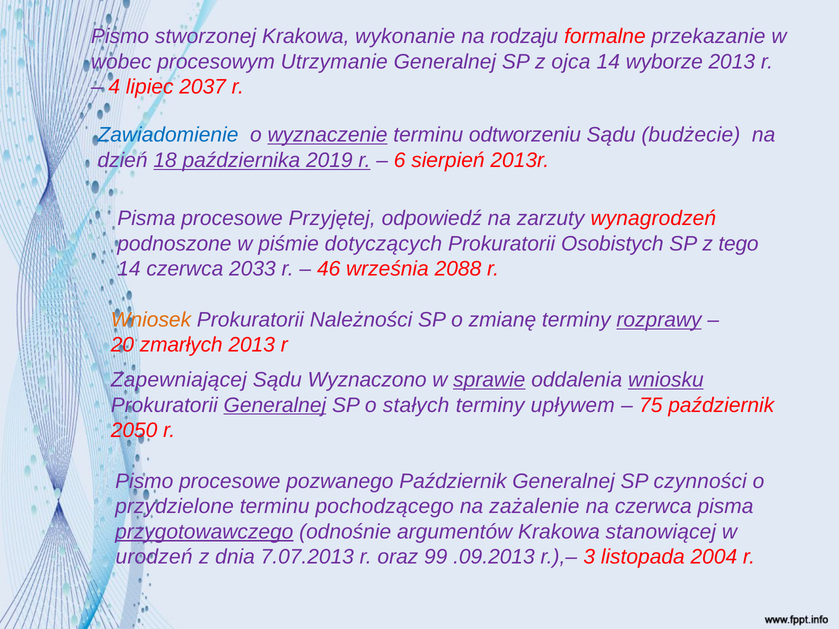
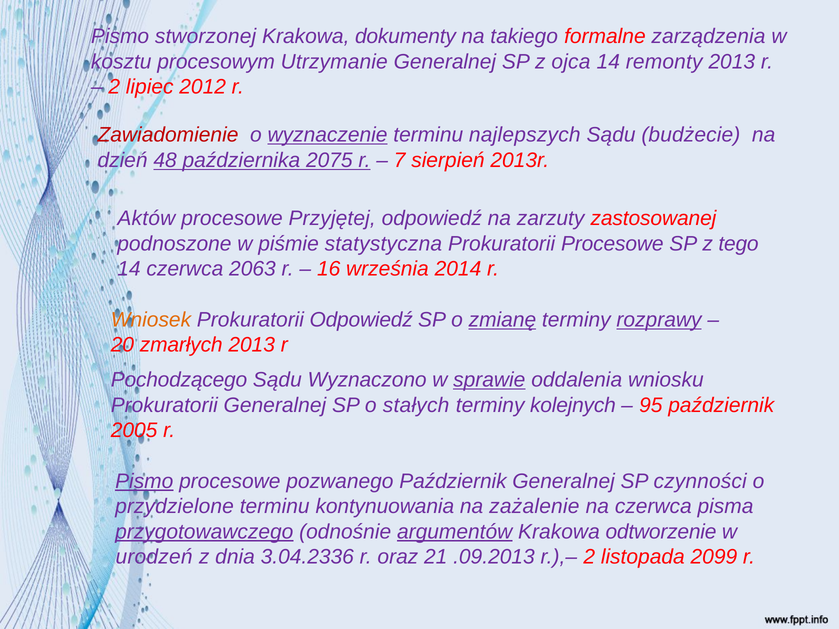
wykonanie: wykonanie -> dokumenty (405, 37)
rodzaju: rodzaju -> takiego (524, 37)
przekazanie: przekazanie -> zarządzenia (708, 37)
wobec: wobec -> kosztu (121, 62)
wyborze: wyborze -> remonty (664, 62)
4: 4 -> 2 (114, 87)
2037: 2037 -> 2012 (203, 87)
Zawiadomienie colour: blue -> red (168, 135)
odtworzeniu: odtworzeniu -> najlepszych (525, 135)
18: 18 -> 48 (165, 160)
2019: 2019 -> 2075 (329, 160)
6: 6 -> 7 (400, 160)
Pisma: Pisma -> Aktów (146, 219)
wynagrodzeń: wynagrodzeń -> zastosowanej (653, 219)
dotyczących: dotyczących -> statystyczna (383, 244)
Prokuratorii Osobistych: Osobistych -> Procesowe (612, 244)
2033: 2033 -> 2063 (252, 269)
46: 46 -> 16 (329, 269)
2088: 2088 -> 2014 (458, 269)
Prokuratorii Należności: Należności -> Odpowiedź (361, 320)
zmianę underline: none -> present (502, 320)
Zapewniającej: Zapewniającej -> Pochodzącego (179, 380)
wniosku underline: present -> none (666, 380)
Generalnej underline: present -> none (275, 405)
upływem: upływem -> kolejnych (573, 405)
75: 75 -> 95 (651, 405)
2050: 2050 -> 2005 (134, 430)
Pismo underline: none -> present (144, 481)
pochodzącego: pochodzącego -> kontynuowania (385, 507)
argumentów underline: none -> present (455, 532)
stanowiącej: stanowiącej -> odtworzenie (661, 532)
7.07.2013: 7.07.2013 -> 3.04.2336 (307, 557)
99: 99 -> 21 (436, 557)
r.),– 3: 3 -> 2 (589, 557)
2004: 2004 -> 2099 (714, 557)
